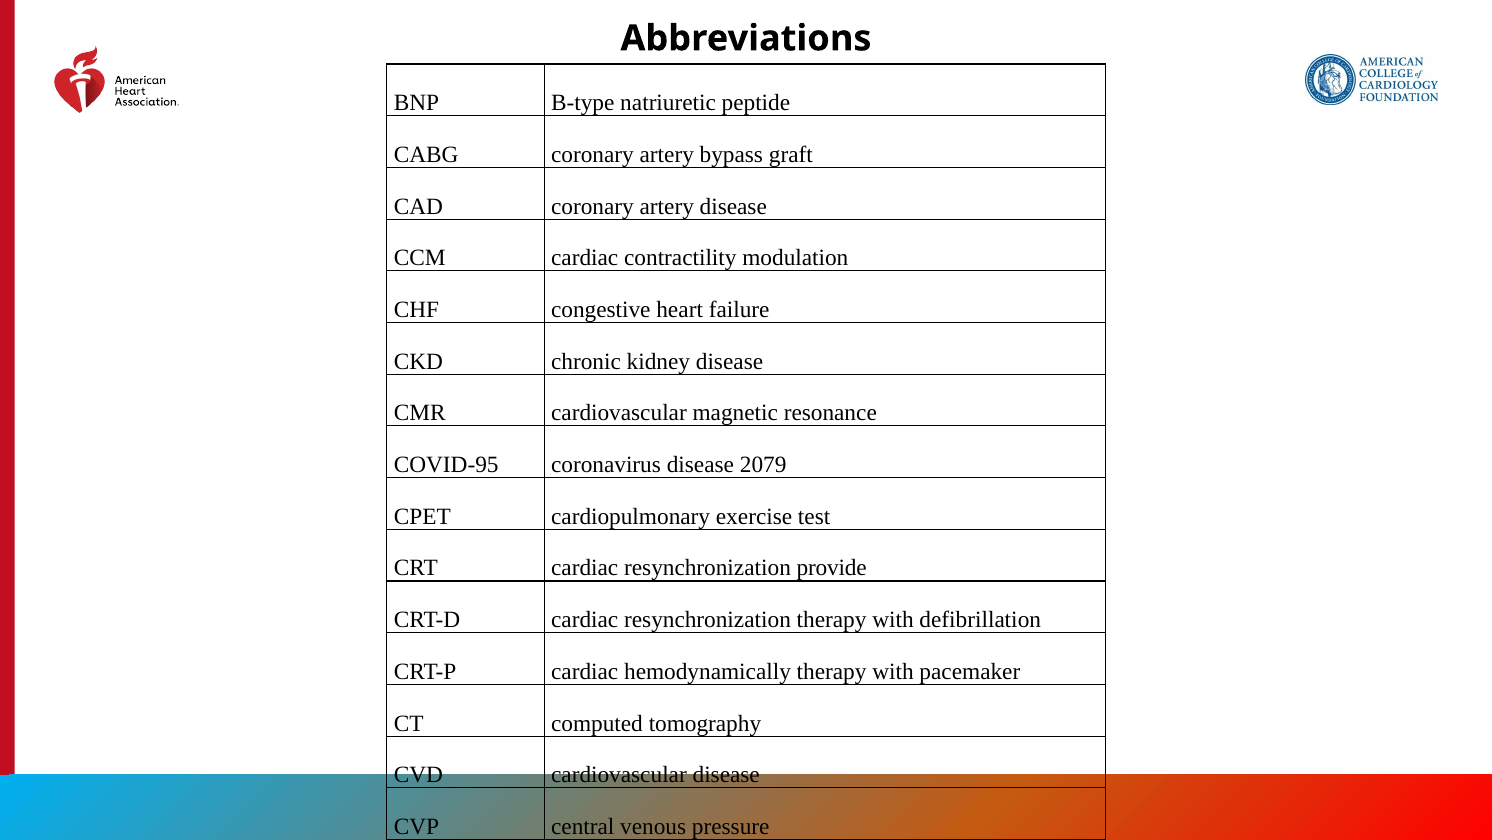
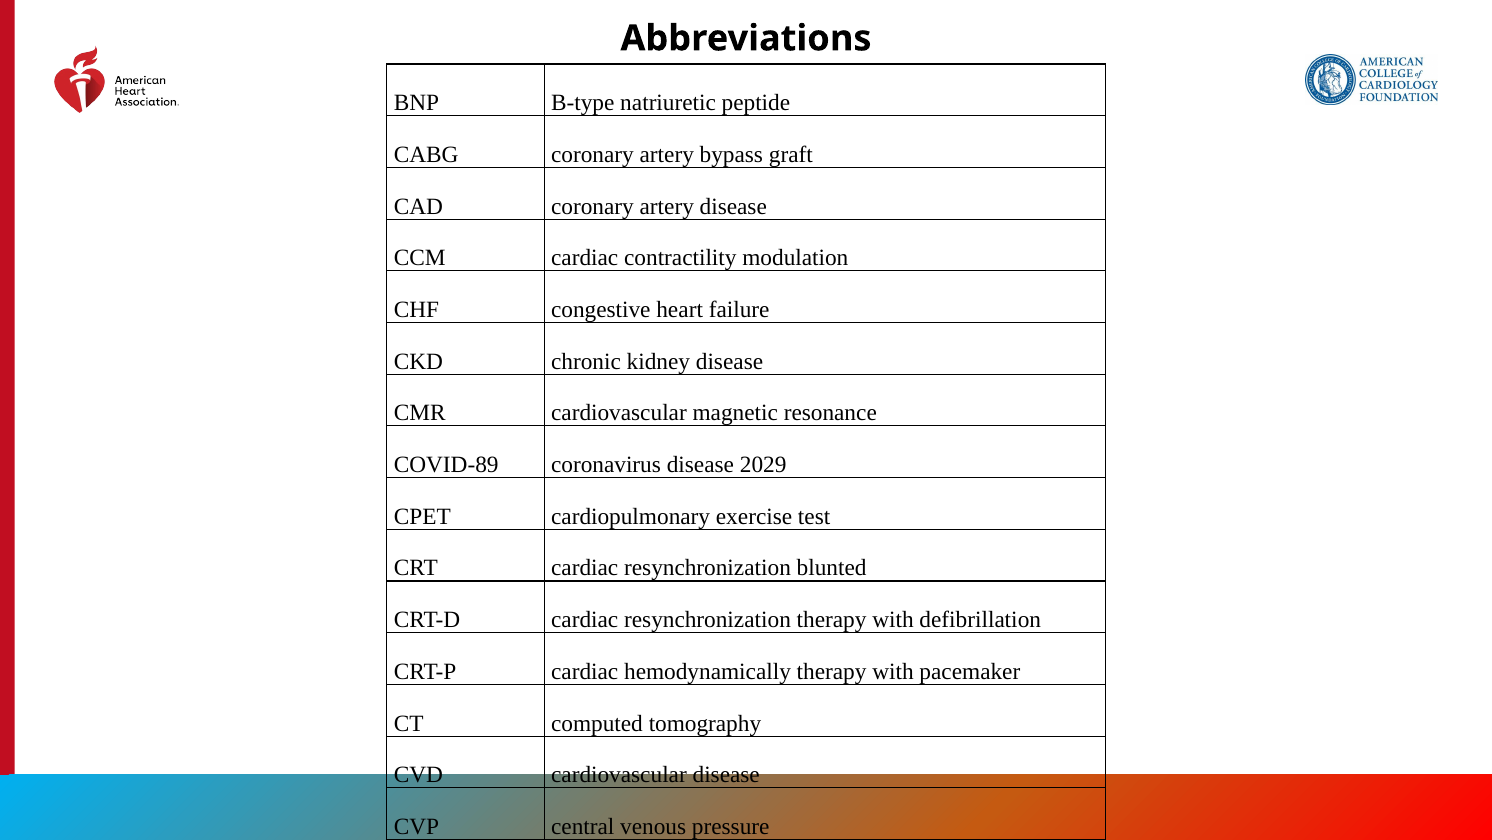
COVID-95: COVID-95 -> COVID-89 (446, 464)
2079: 2079 -> 2029 (763, 464)
provide: provide -> blunted (832, 568)
